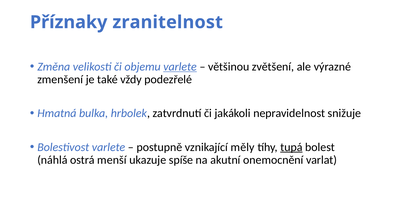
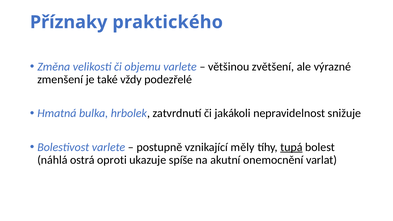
zranitelnost: zranitelnost -> praktického (168, 22)
varlete underline: present -> none (180, 67)
menší: menší -> oproti (112, 160)
